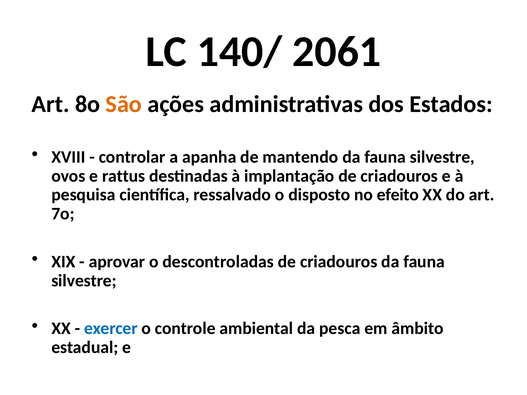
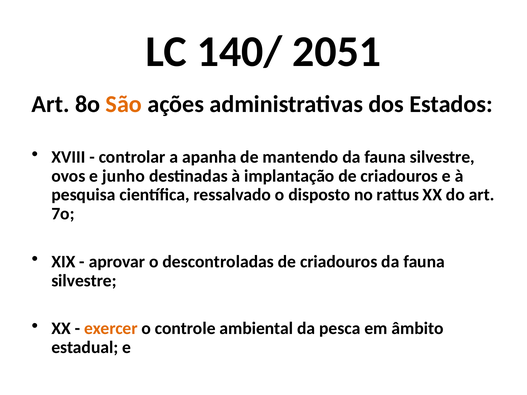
2061: 2061 -> 2051 (337, 52)
rattus: rattus -> junho (124, 176)
efeito: efeito -> rattus (398, 195)
exercer colour: blue -> orange (111, 329)
